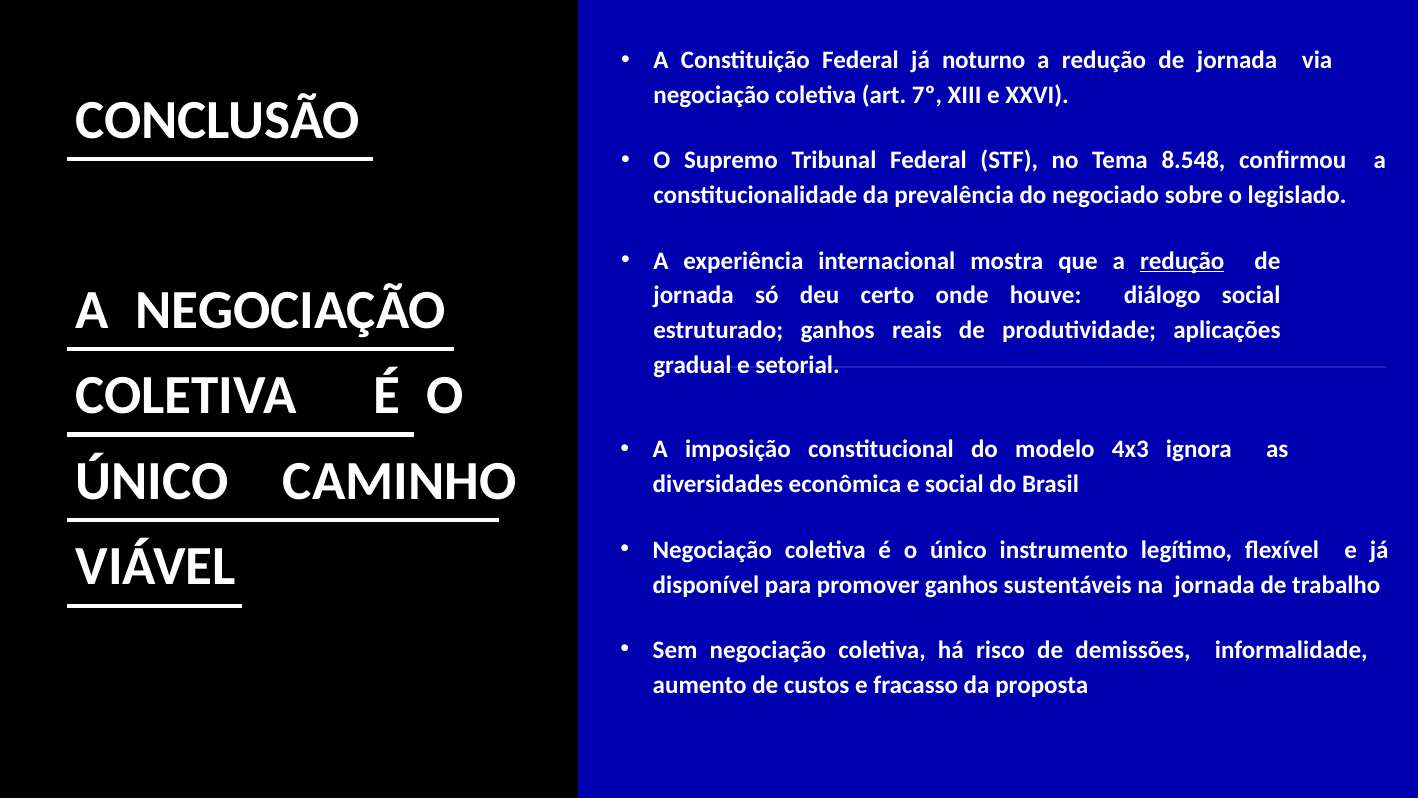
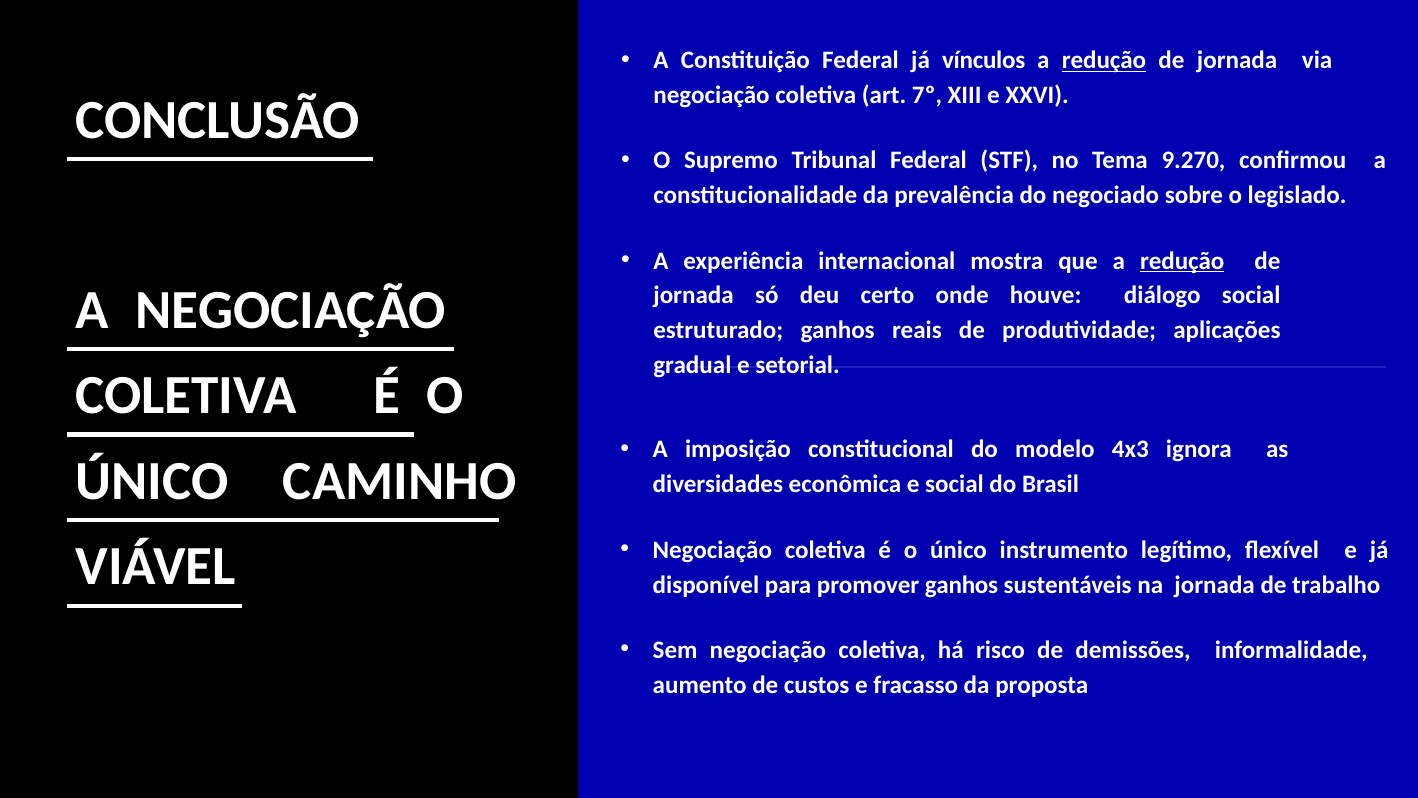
noturno: noturno -> vínculos (984, 61)
redução underline: none -> present (1104, 61)
8.548: 8.548 -> 9.270 (1193, 161)
